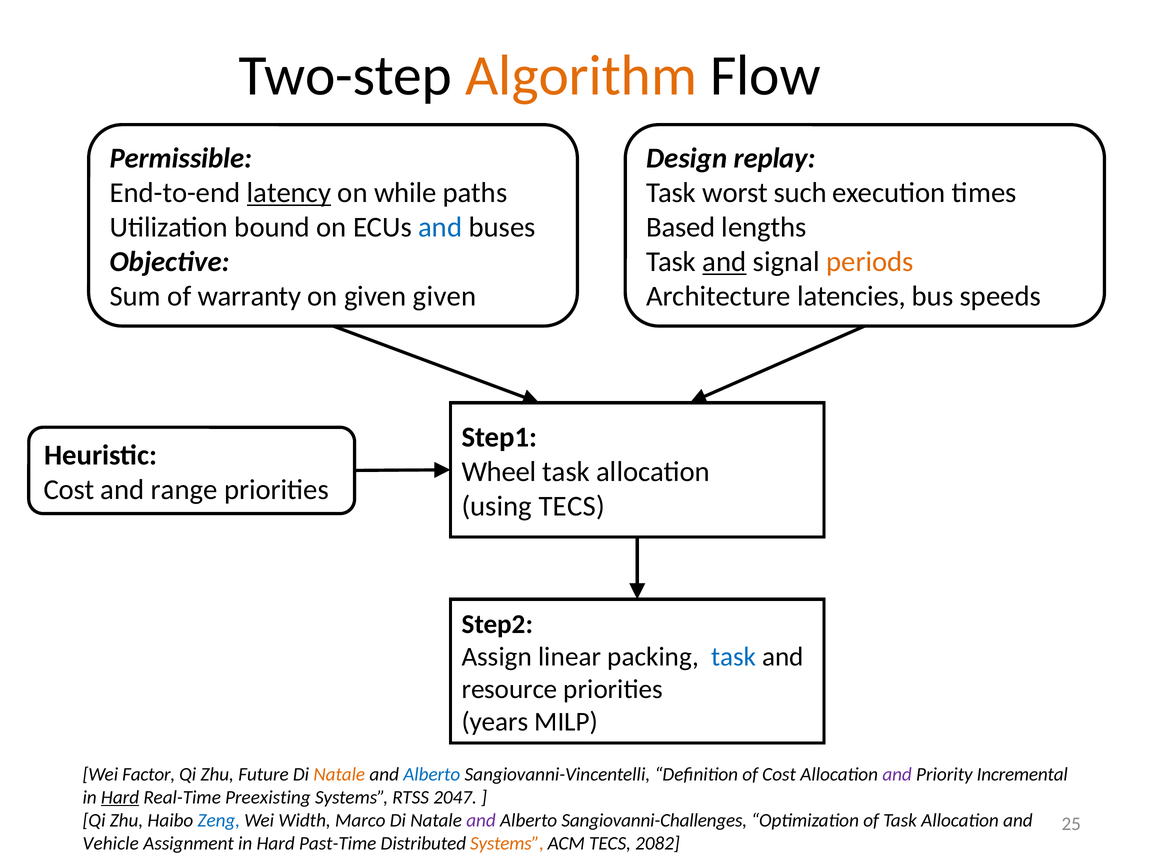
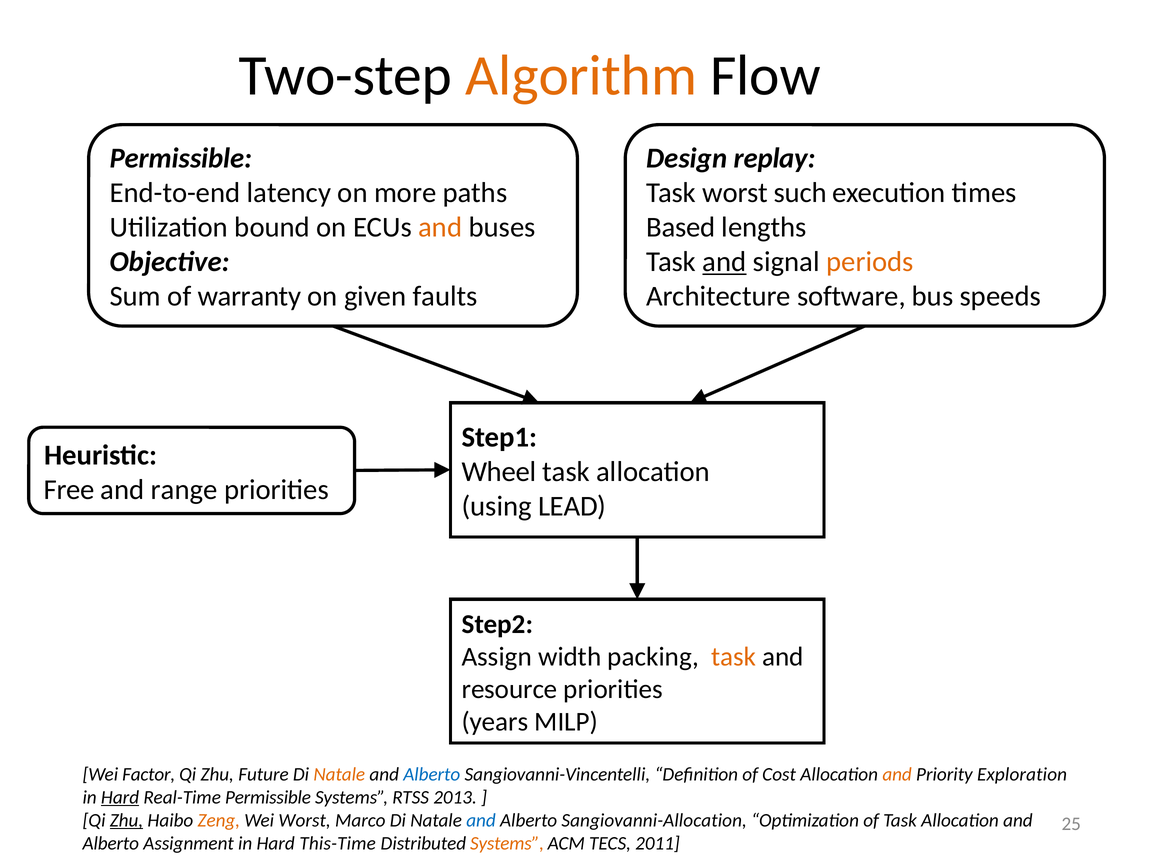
latency underline: present -> none (289, 193)
while: while -> more (405, 193)
and colour: blue -> orange (440, 227)
given given: given -> faults (445, 296)
latencies: latencies -> software (851, 296)
Cost: Cost -> Free (69, 489)
using TECS: TECS -> LEAD (572, 506)
linear: linear -> width (570, 656)
task colour: blue -> orange (734, 656)
and colour: purple -> orange (897, 774)
Incremental: Incremental -> Exploration (1022, 774)
Real-Time Preexisting: Preexisting -> Permissible (268, 797)
2047: 2047 -> 2013 (455, 797)
Zhu underline: none -> present (126, 820)
Zeng colour: blue -> orange (219, 820)
Wei Width: Width -> Worst (305, 820)
and colour: purple -> blue (481, 820)
Sangiovanni-Challenges: Sangiovanni-Challenges -> Sangiovanni-Allocation (654, 820)
Vehicle: Vehicle -> Alberto (111, 843)
Past-Time: Past-Time -> This-Time (338, 843)
2082: 2082 -> 2011 (658, 843)
